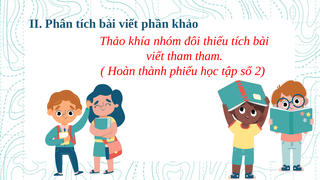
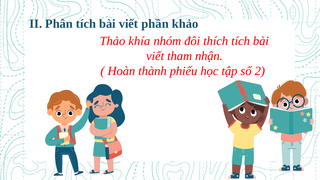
thiếu: thiếu -> thích (216, 41)
tham tham: tham -> nhận (209, 56)
